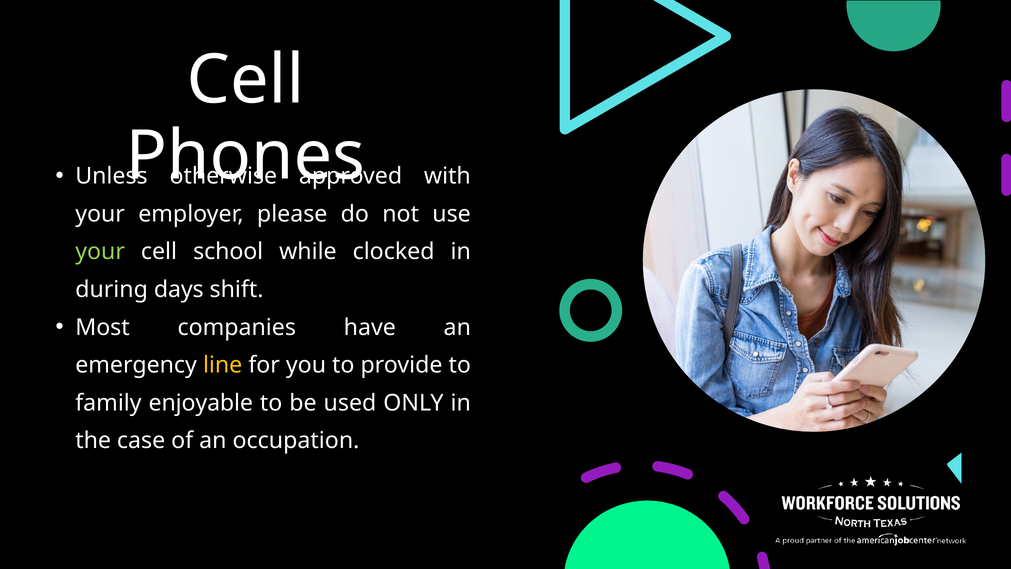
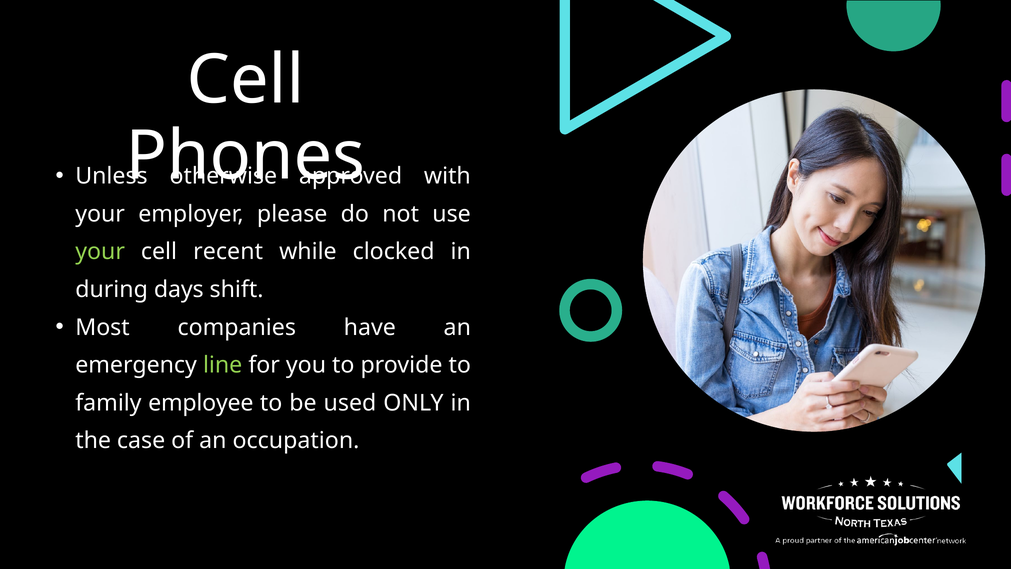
school: school -> recent (228, 252)
line colour: yellow -> light green (223, 365)
enjoyable: enjoyable -> employee (201, 403)
